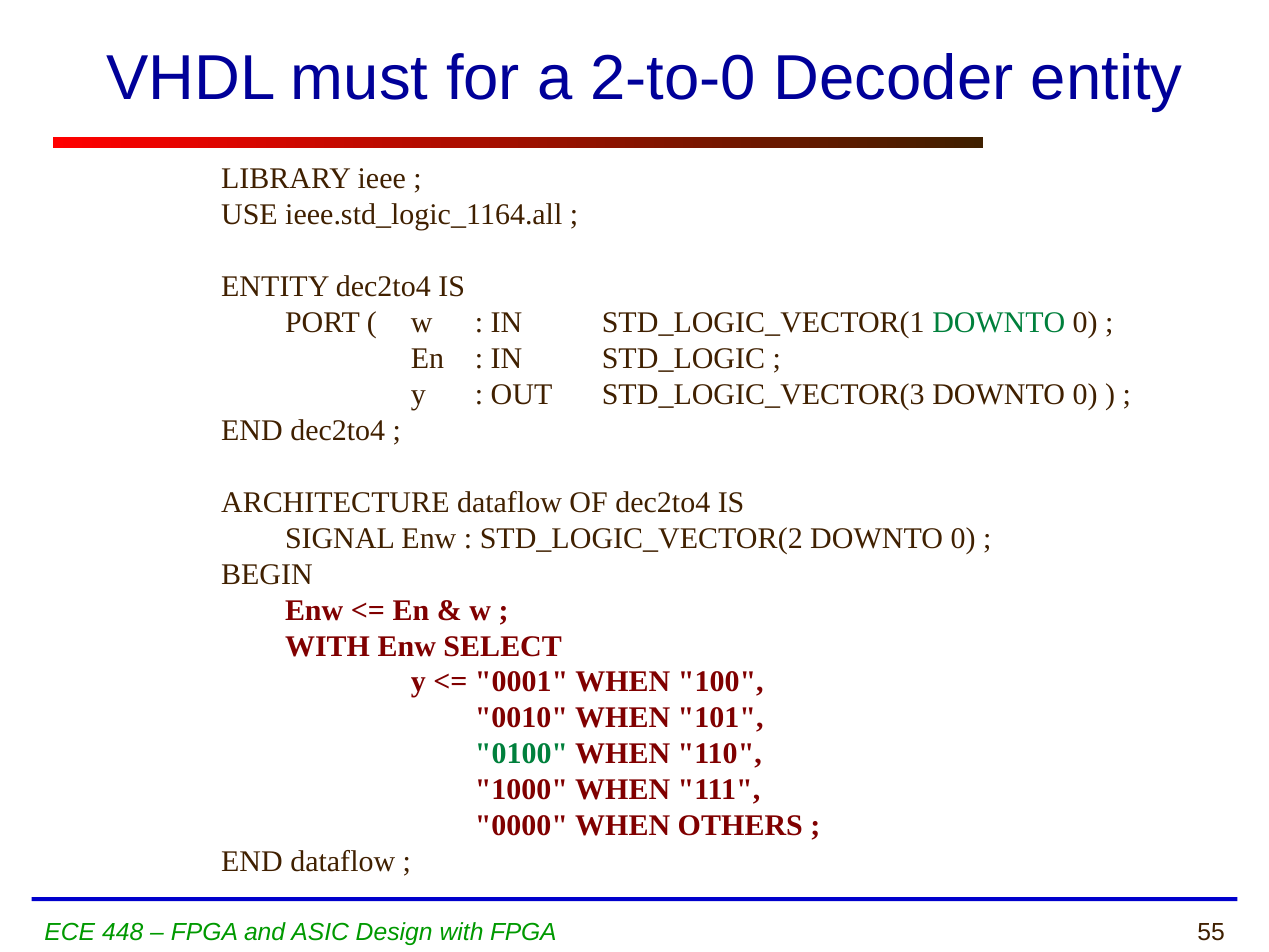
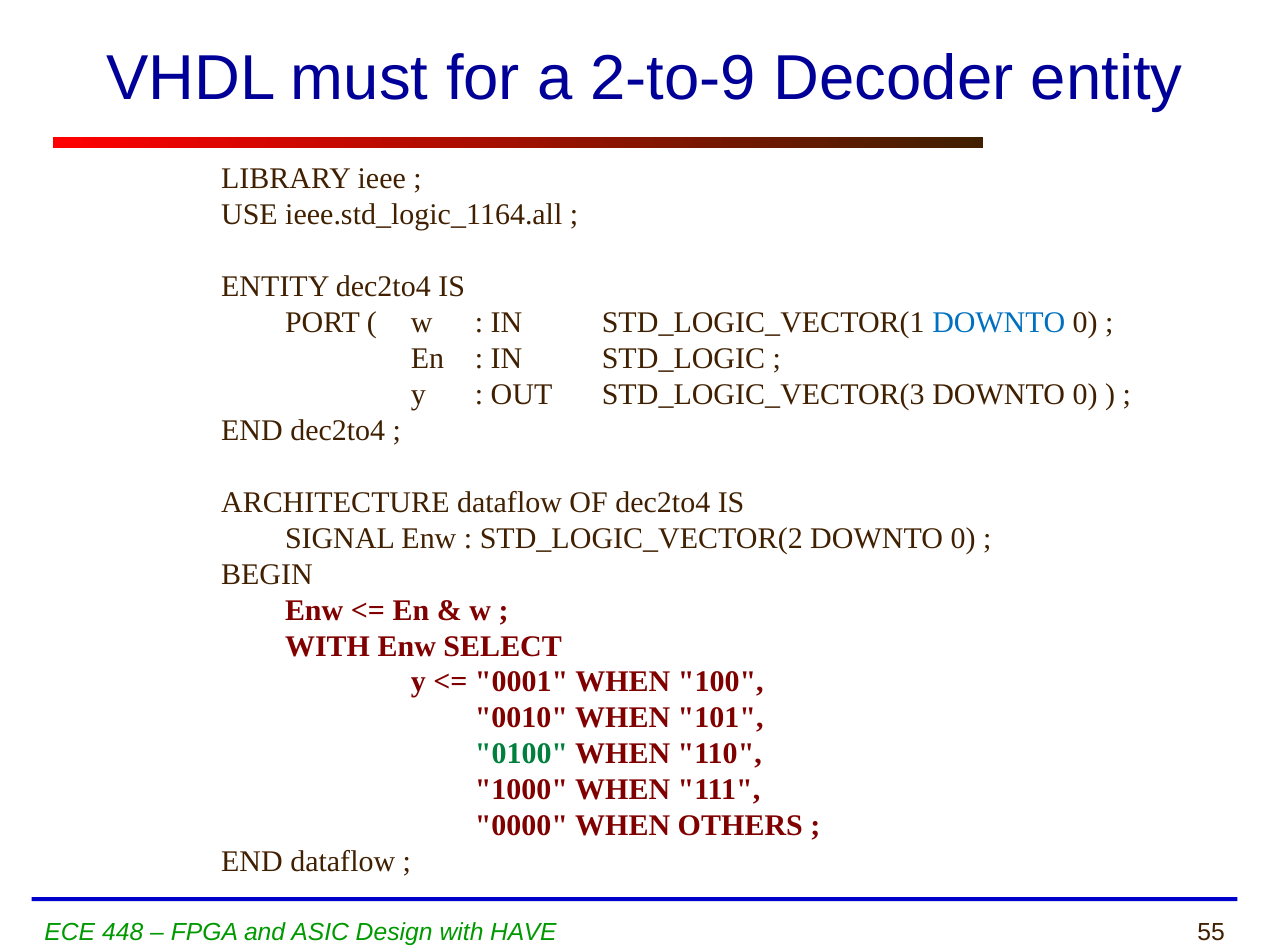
2-to-0: 2-to-0 -> 2-to-9 (673, 78)
DOWNTO colour: green -> blue (999, 322)
with FPGA: FPGA -> HAVE (523, 932)
